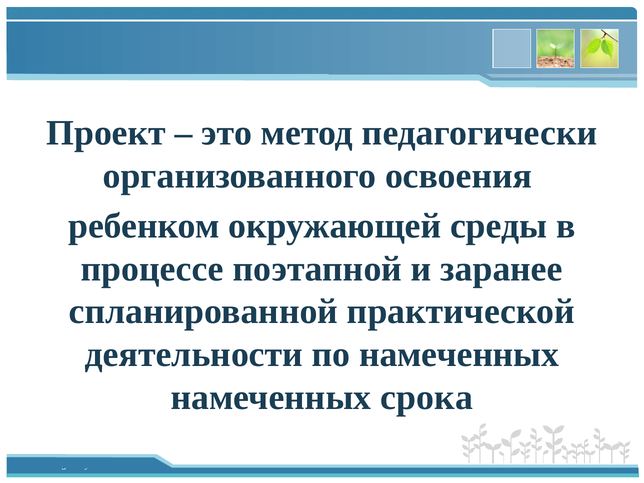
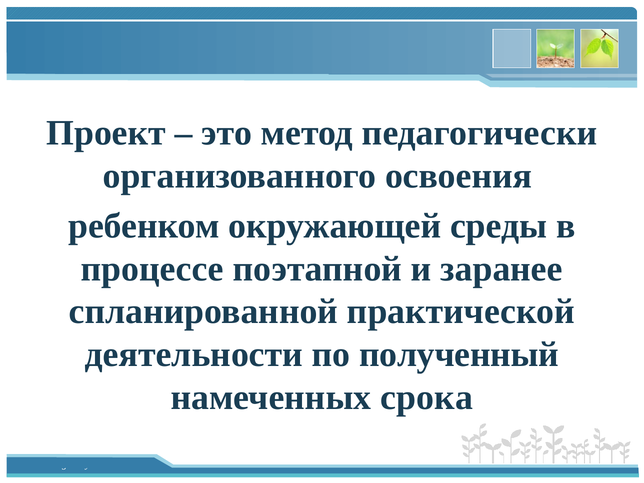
по намеченных: намеченных -> полученный (459, 355)
